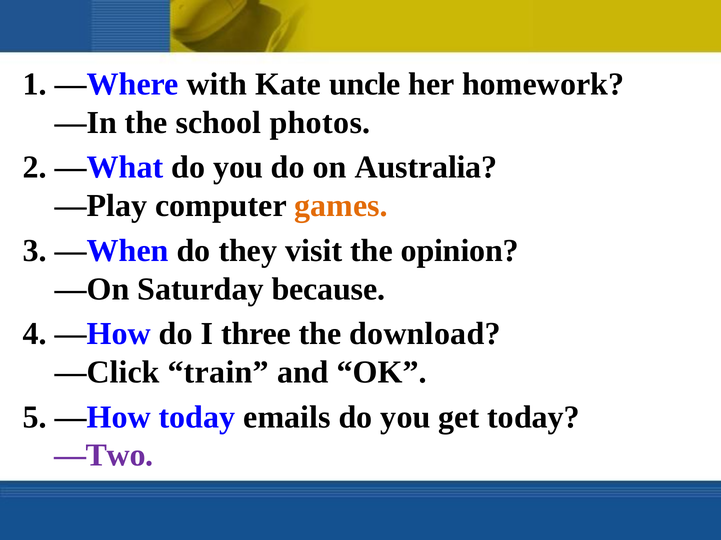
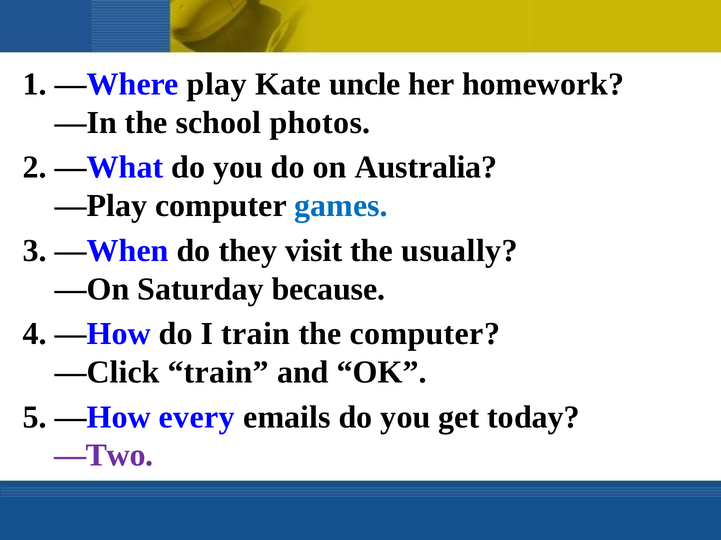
with: with -> play (217, 84)
games colour: orange -> blue (341, 206)
opinion: opinion -> usually (460, 251)
I three: three -> train (256, 334)
the download: download -> computer (425, 334)
—How today: today -> every (197, 418)
